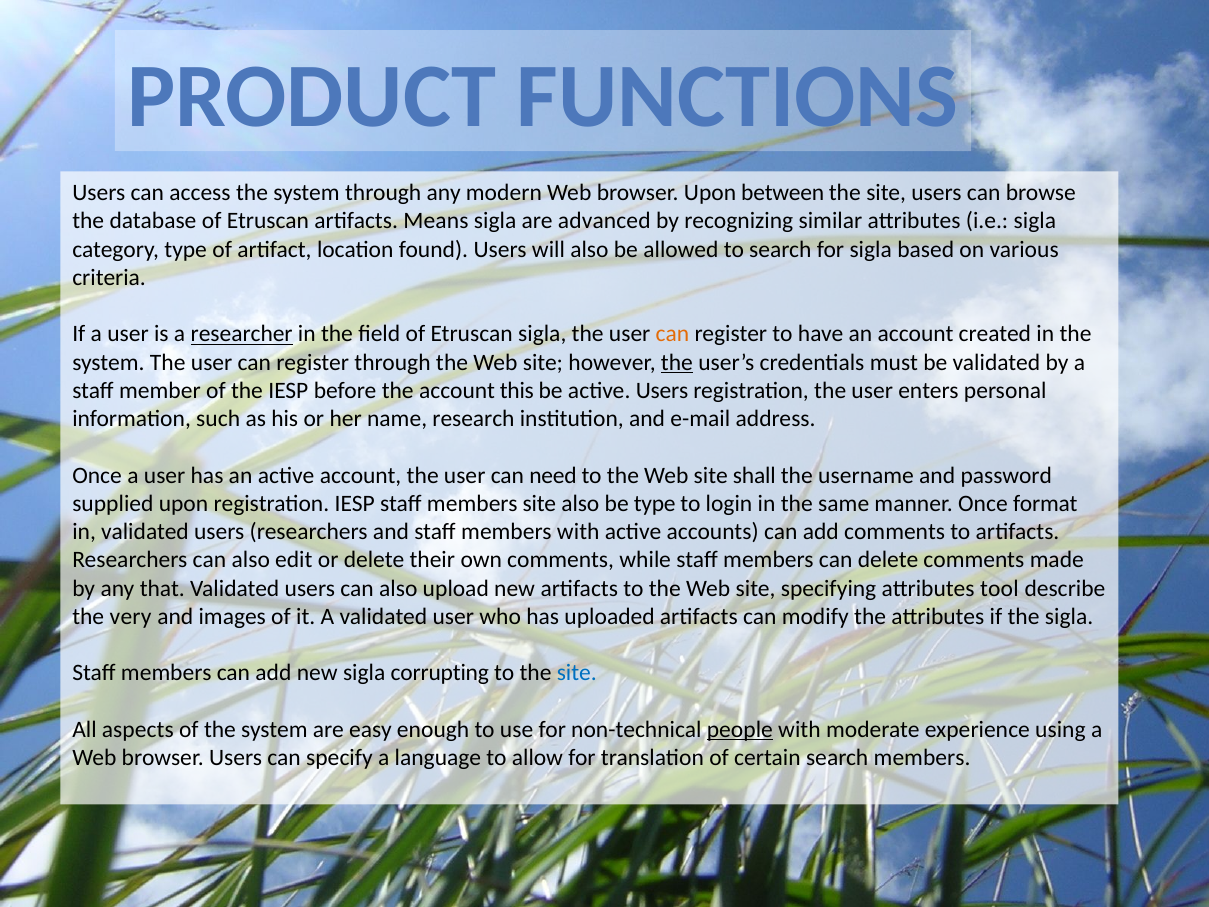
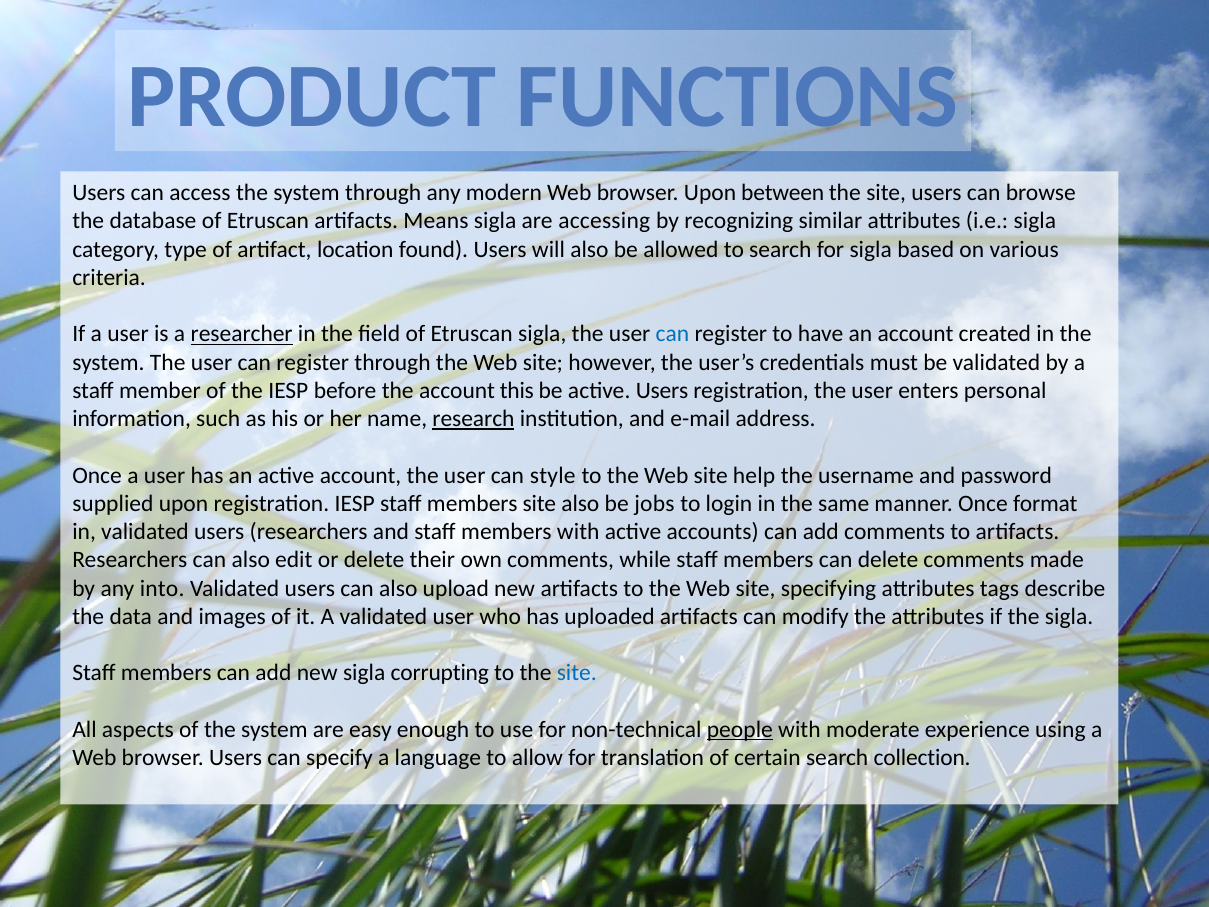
advanced: advanced -> accessing (604, 221)
can colour: orange -> blue (672, 334)
the underline: present -> none (677, 362)
research underline: none -> present (473, 419)
need: need -> style (553, 475)
shall: shall -> help (754, 475)
be type: type -> jobs (654, 503)
that: that -> into (162, 588)
tool: tool -> tags (1000, 588)
very: very -> data (131, 616)
search members: members -> collection (922, 757)
